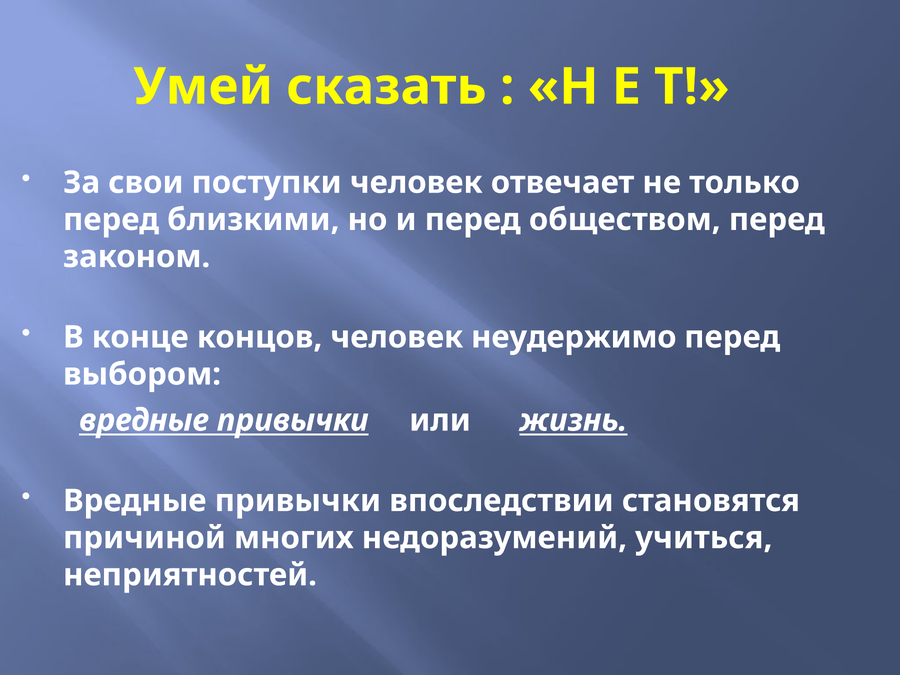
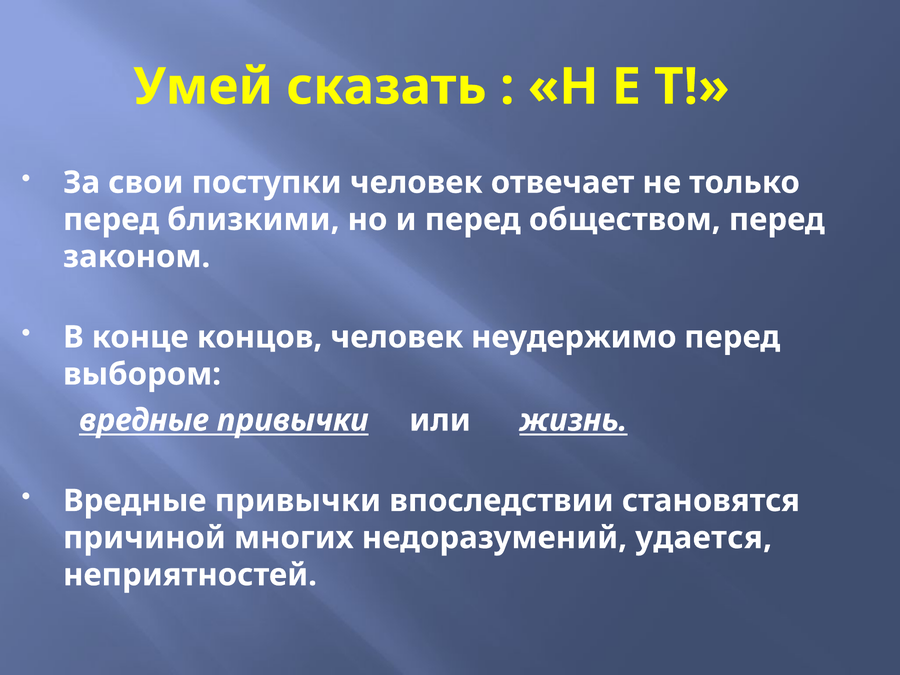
учиться: учиться -> удается (704, 538)
